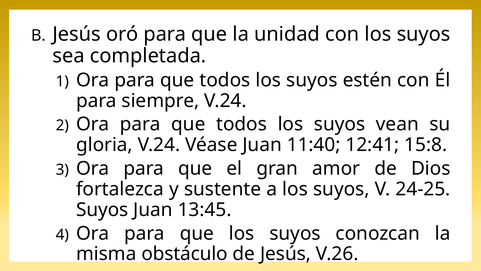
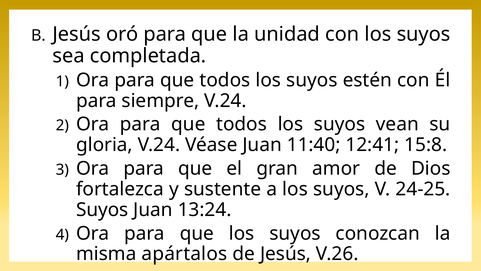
13:45: 13:45 -> 13:24 (205, 209)
obstáculo: obstáculo -> apártalos (184, 254)
